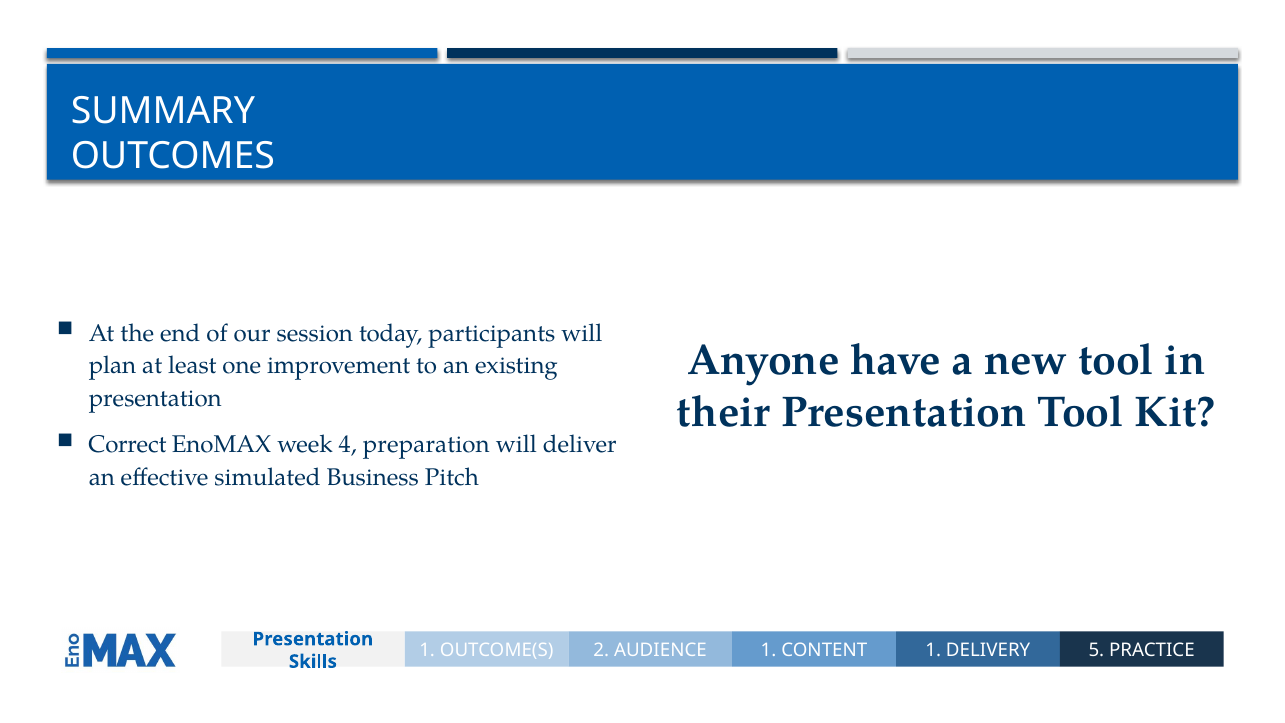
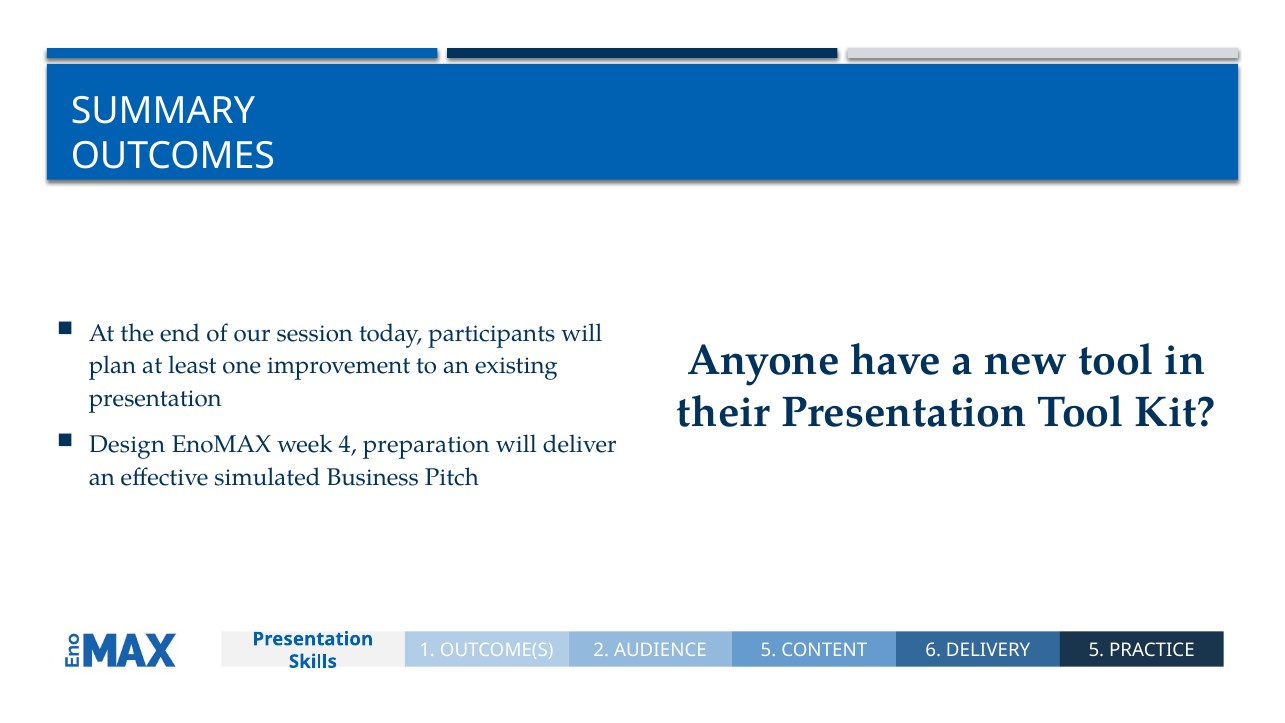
Correct: Correct -> Design (127, 445)
OUTCOME(S 1: 1 -> 5 (769, 650)
CONTENT 1: 1 -> 6 (933, 650)
